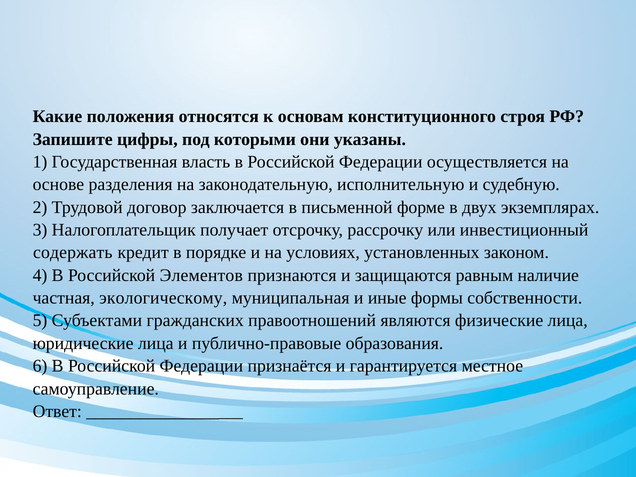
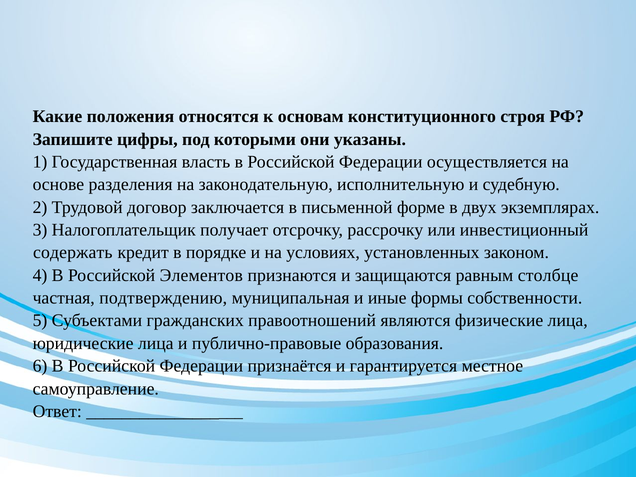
наличие: наличие -> столбце (548, 275)
экологическому: экологическому -> подтверждению (163, 298)
